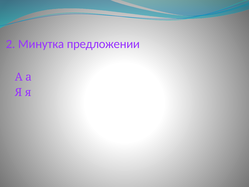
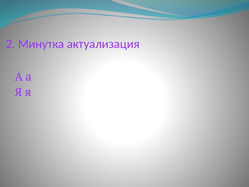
предложении: предложении -> актуализация (103, 44)
